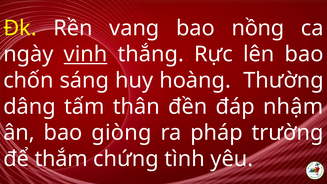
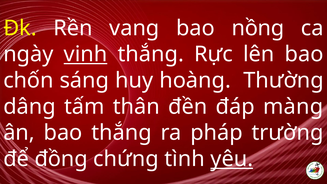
nhậm: nhậm -> màng (293, 107)
bao giòng: giòng -> thắng (122, 133)
thắm: thắm -> đồng (61, 159)
yêu underline: none -> present (232, 159)
